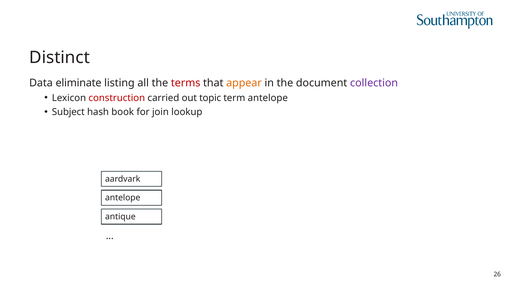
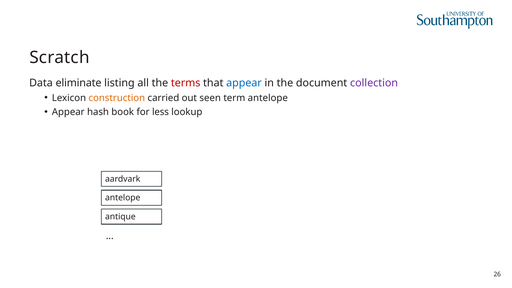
Distinct: Distinct -> Scratch (59, 58)
appear colour: orange -> blue (244, 83)
construction colour: red -> orange (117, 98)
topic: topic -> seen (210, 98)
Subject: Subject -> Appear (68, 112)
join: join -> less (160, 112)
